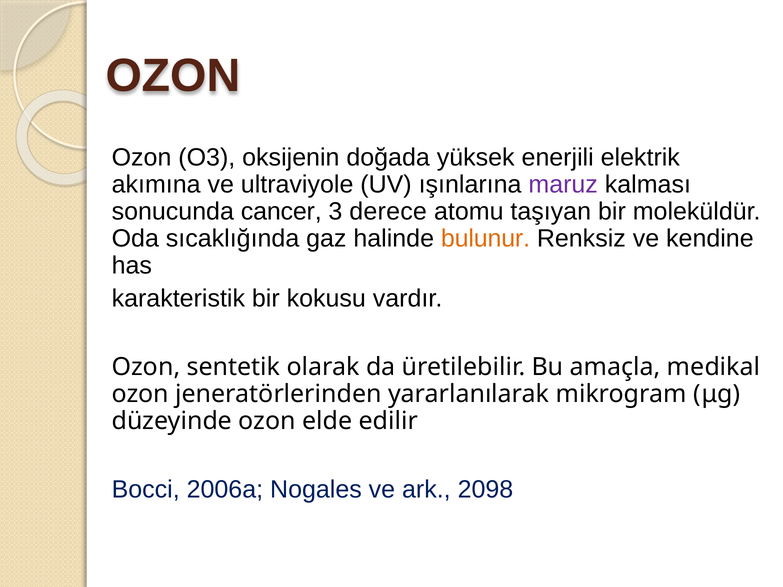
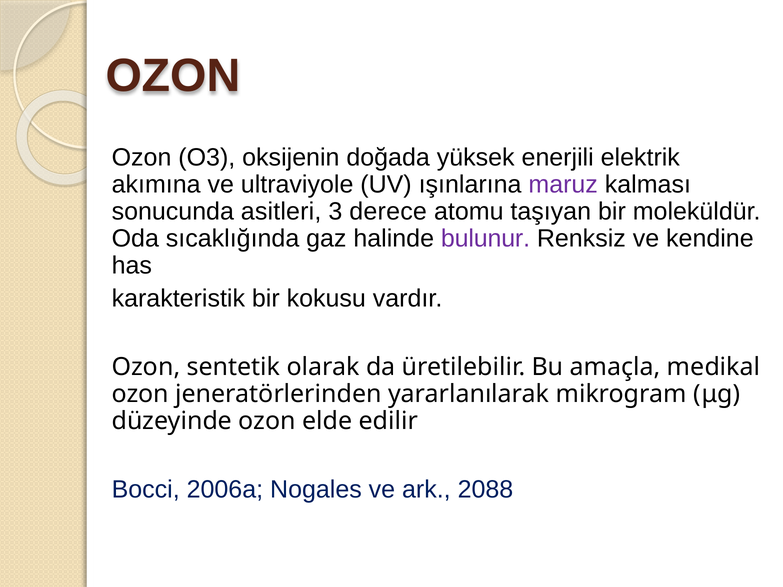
cancer: cancer -> asitleri (281, 212)
bulunur colour: orange -> purple (486, 239)
2098: 2098 -> 2088 (485, 490)
